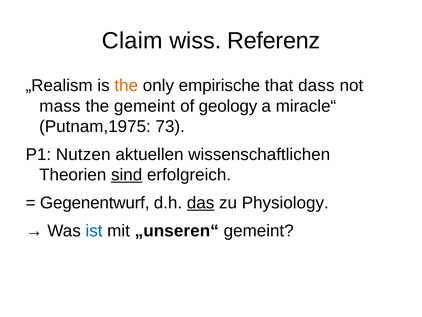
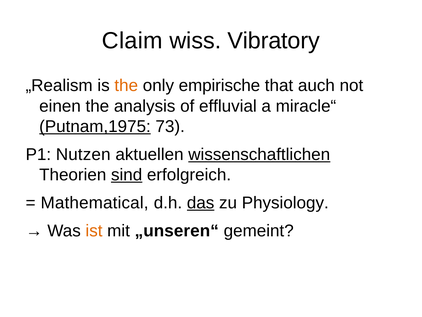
Referenz: Referenz -> Vibratory (274, 41)
dass: dass -> auch (316, 85)
mass: mass -> einen (60, 106)
the gemeint: gemeint -> analysis (145, 106)
geology: geology -> effluvial (228, 106)
Putnam,1975 underline: none -> present (95, 126)
wissenschaftlichen underline: none -> present (259, 154)
Gegenentwurf: Gegenentwurf -> Mathematical (95, 203)
ist colour: blue -> orange (94, 231)
